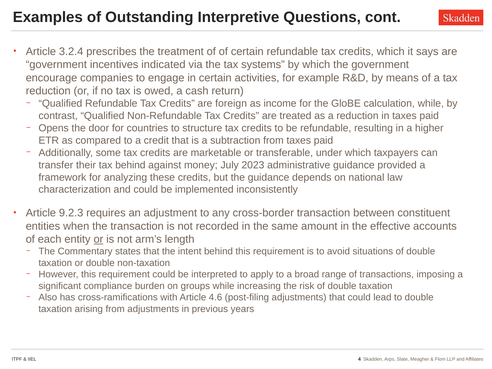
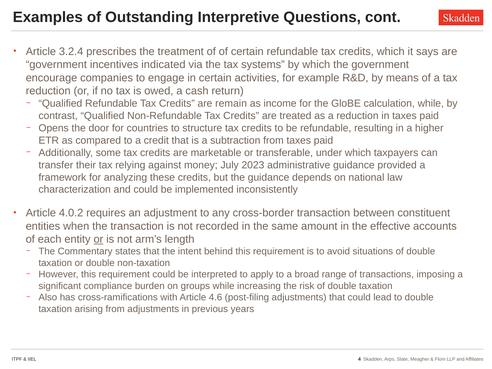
foreign: foreign -> remain (231, 104)
tax behind: behind -> relying (130, 165)
9.2.3: 9.2.3 -> 4.0.2 (71, 213)
